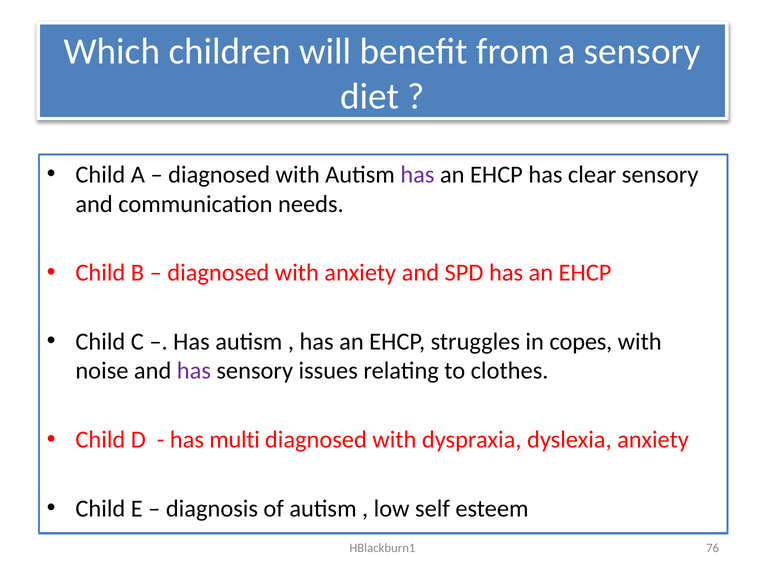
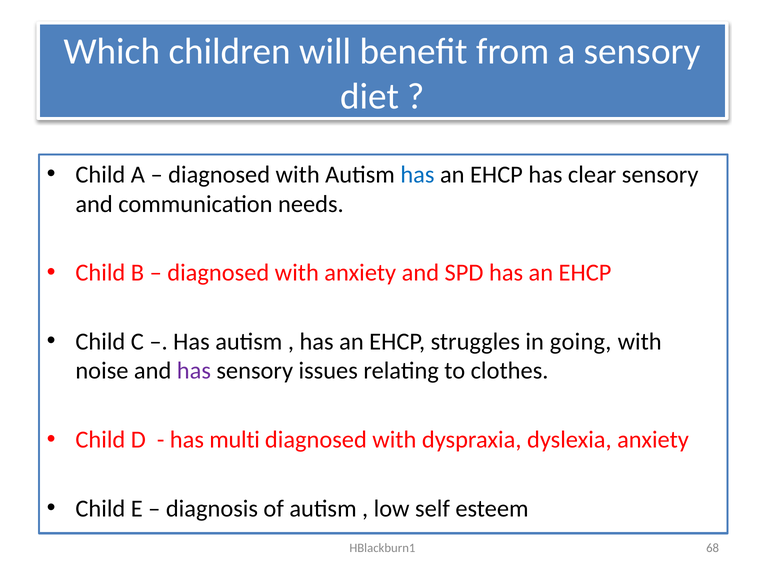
has colour: purple -> blue (417, 175)
copes: copes -> going (581, 341)
76: 76 -> 68 (713, 548)
